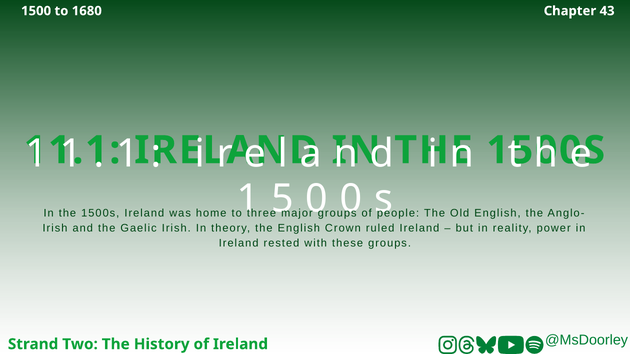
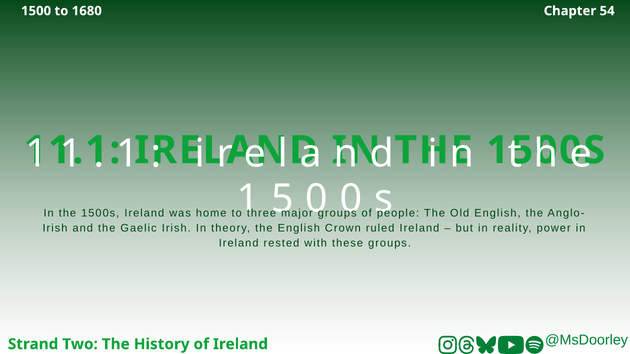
43: 43 -> 54 (607, 11)
